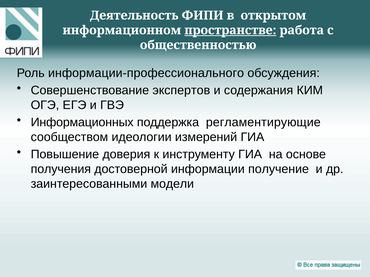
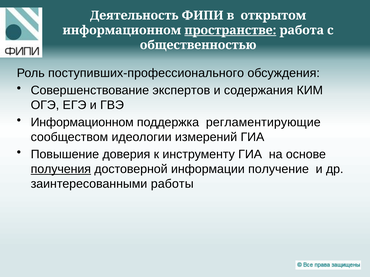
информации-профессионального: информации-профессионального -> поступивших-профессионального (146, 73)
Информационных: Информационных -> Информационном (82, 122)
получения underline: none -> present (61, 169)
модели: модели -> работы (172, 184)
